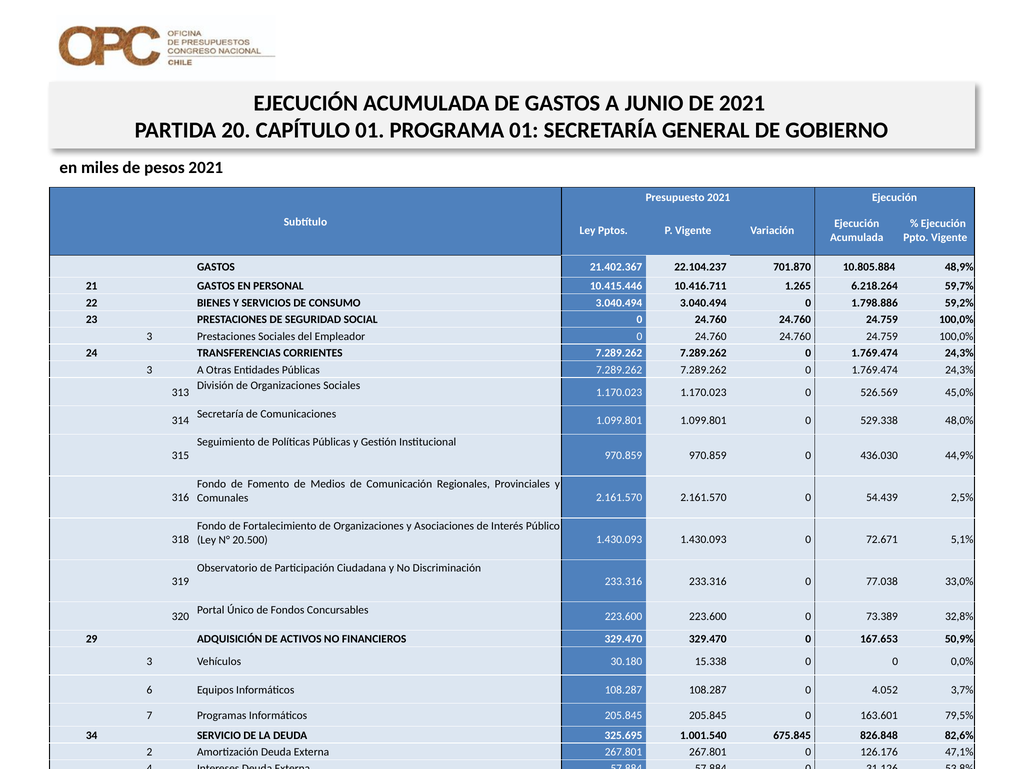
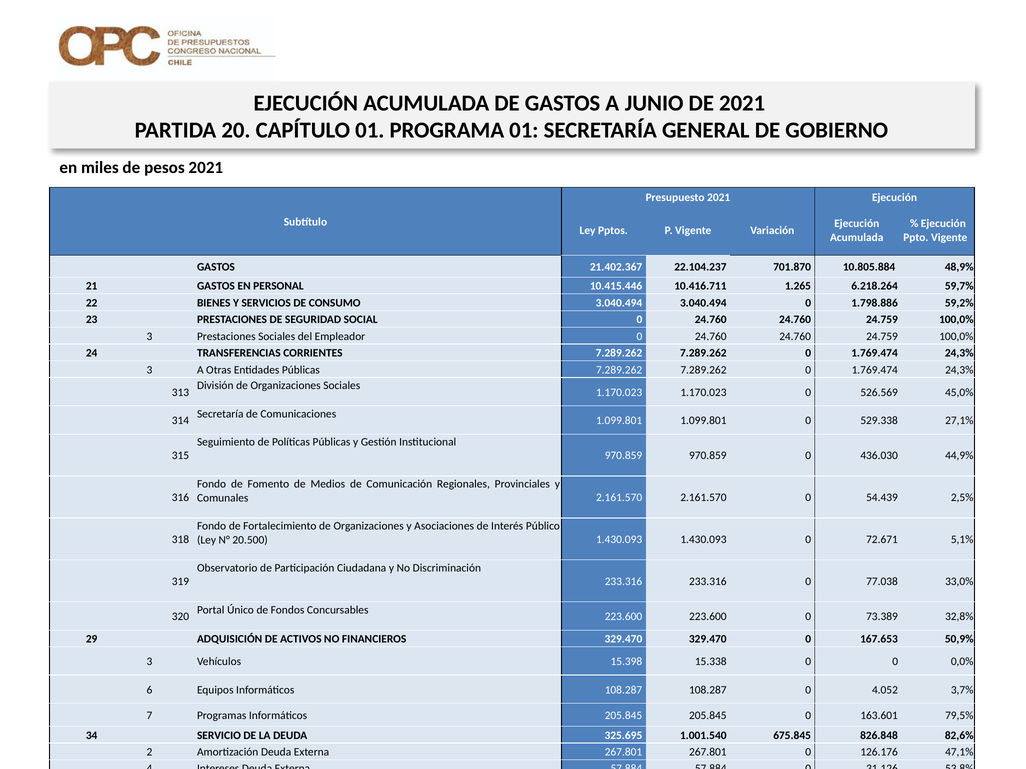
48,0%: 48,0% -> 27,1% (959, 421)
30.180: 30.180 -> 15.398 (626, 662)
